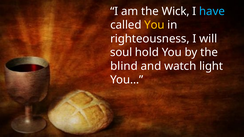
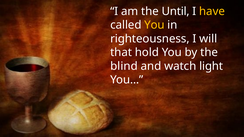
Wick: Wick -> Until (176, 11)
have colour: light blue -> yellow (212, 11)
soul: soul -> that (121, 52)
